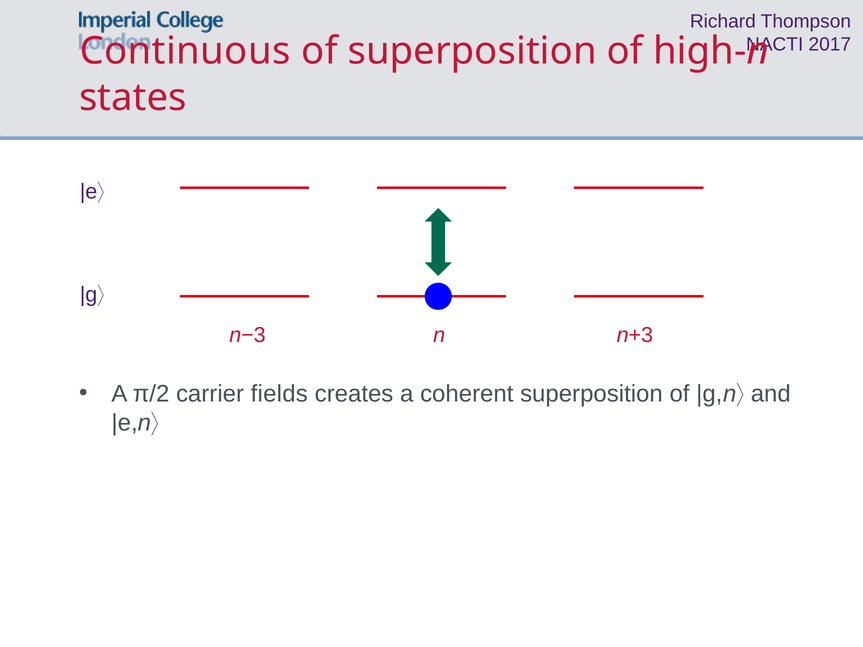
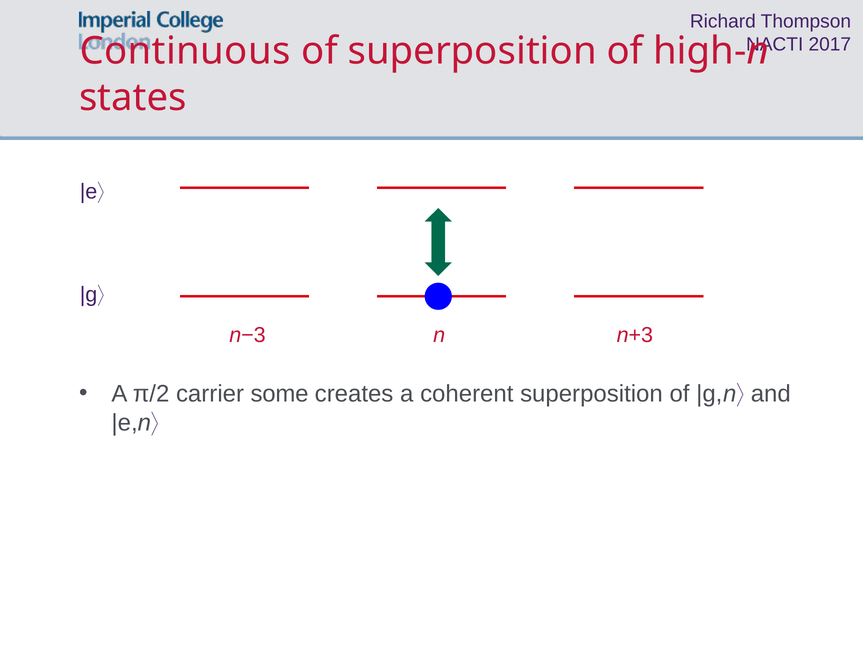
fields: fields -> some (279, 394)
